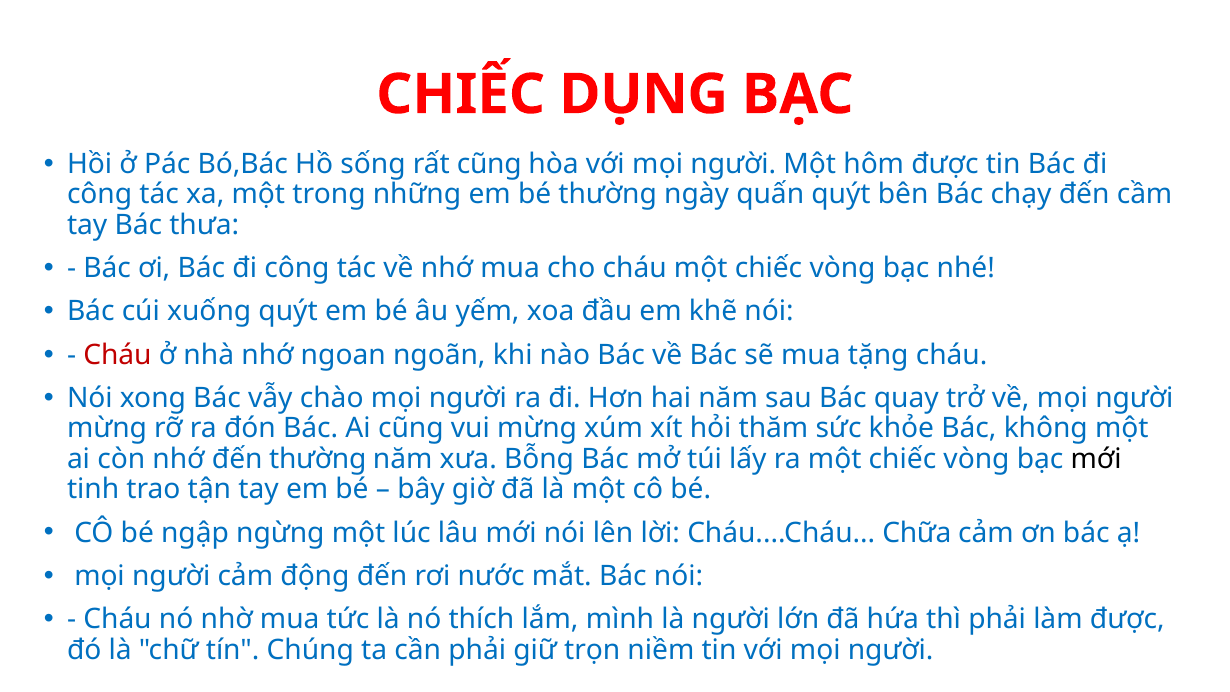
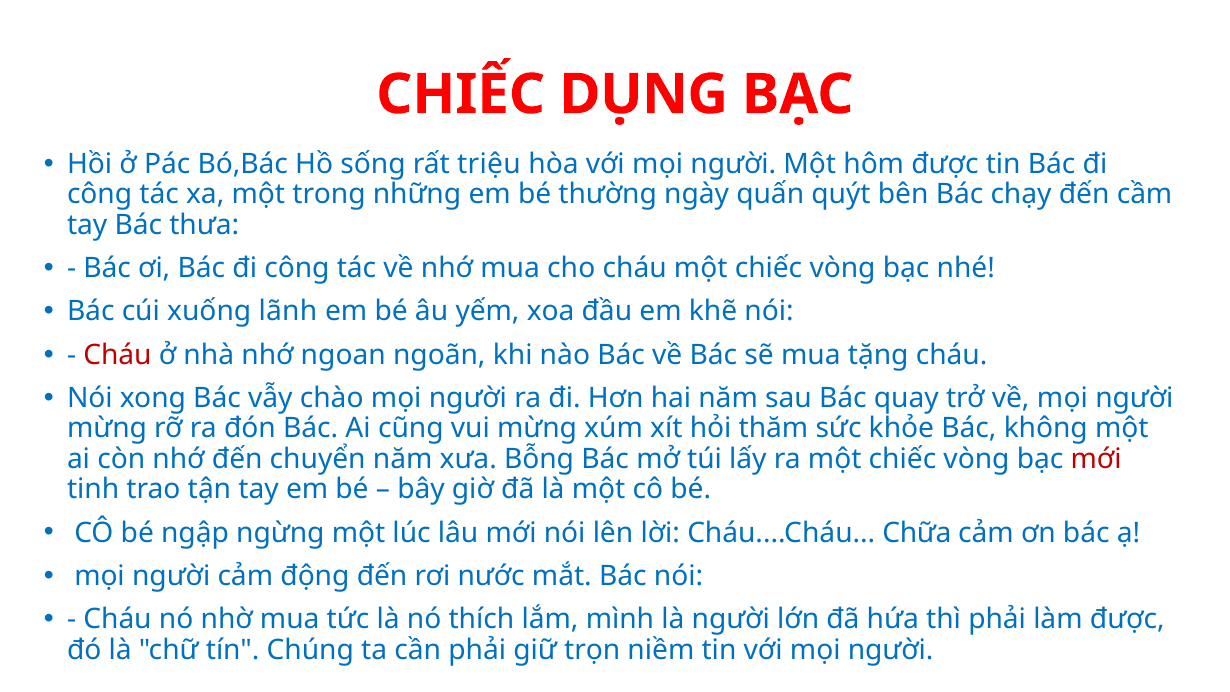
rất cũng: cũng -> triệu (489, 164)
xuống quýt: quýt -> lãnh (288, 312)
đến thường: thường -> chuyển (318, 459)
mới colour: black -> red (1096, 459)
